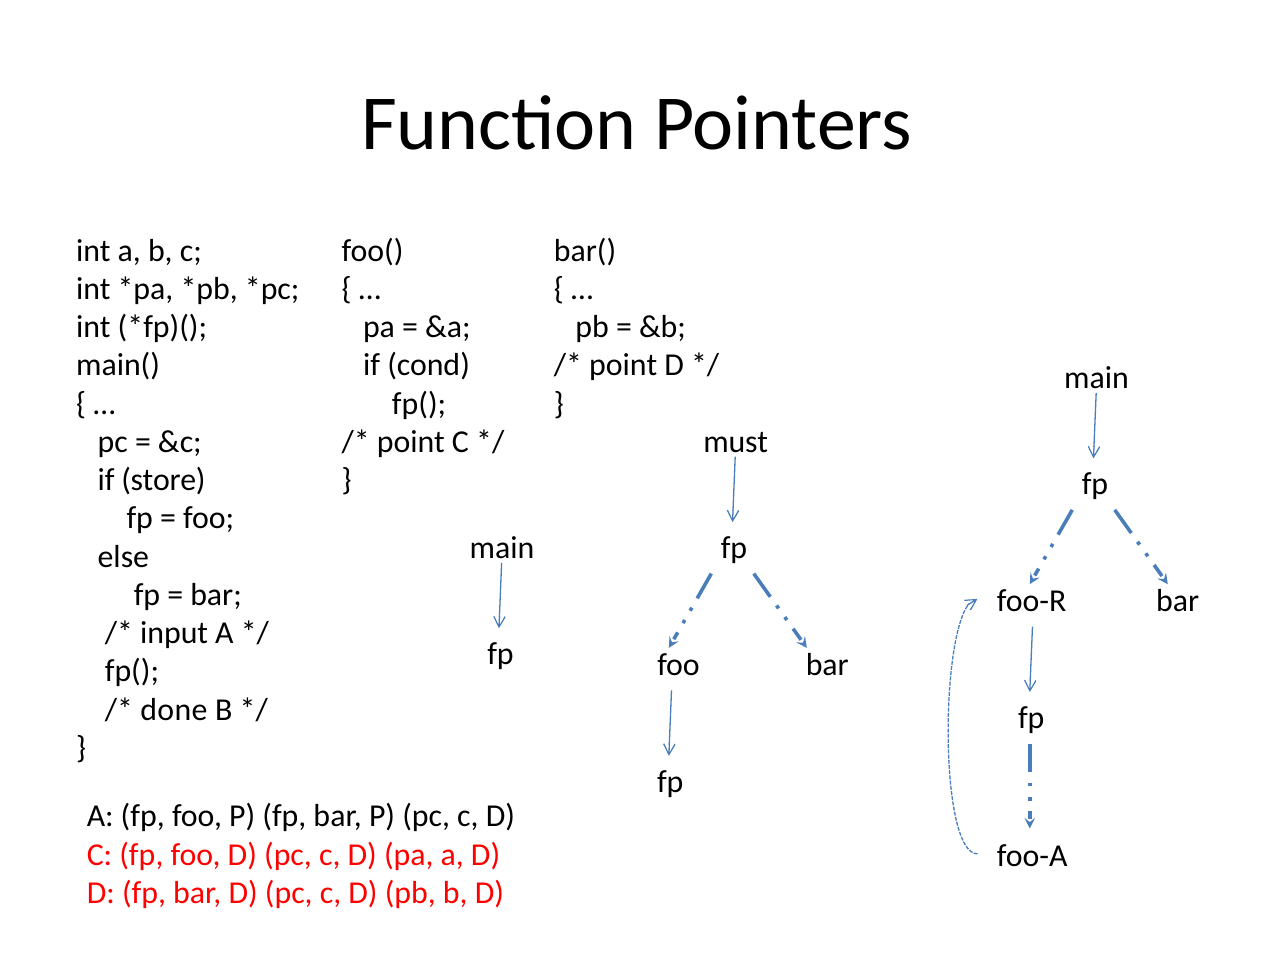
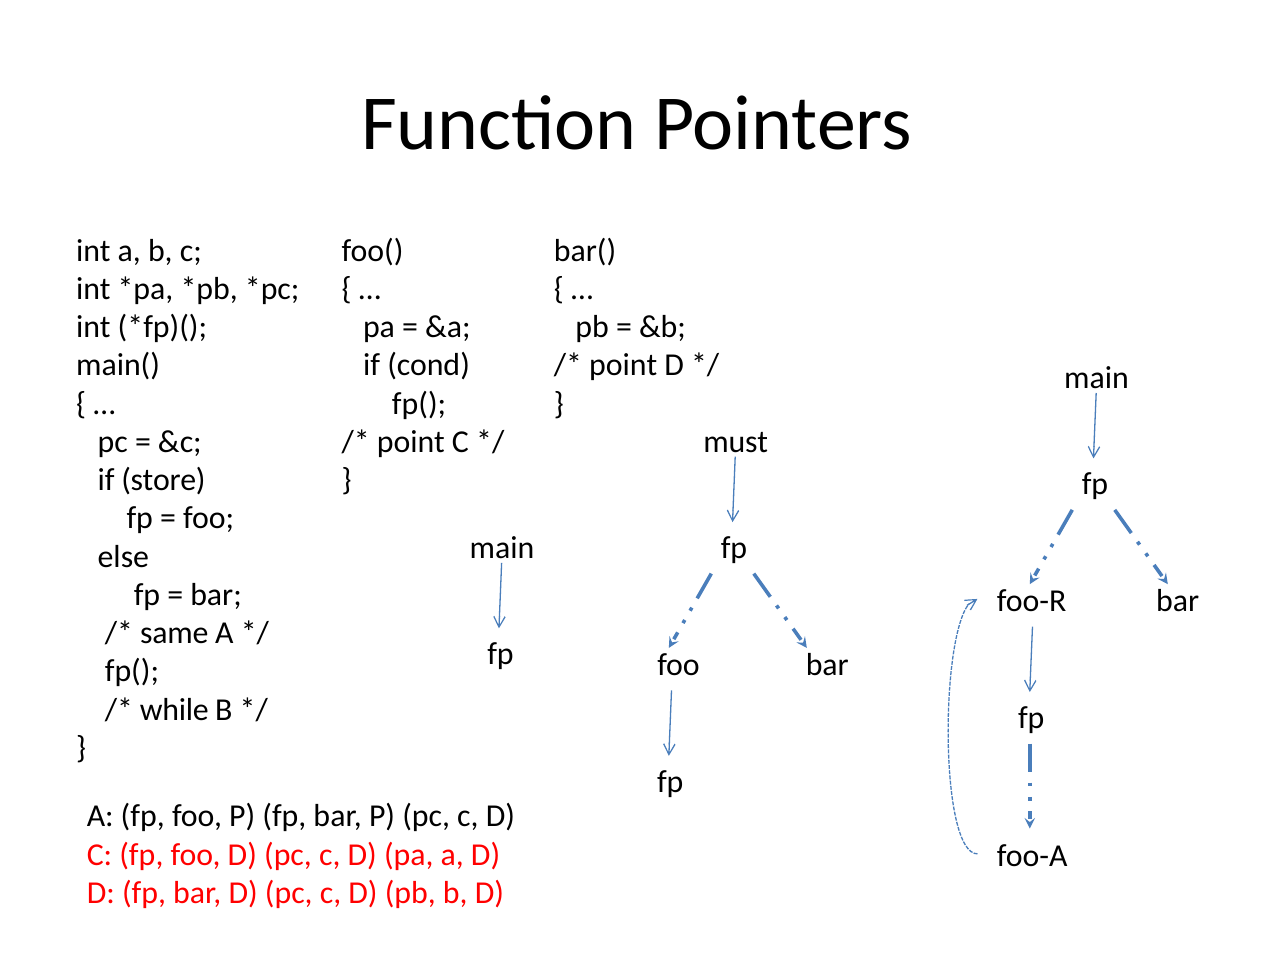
input: input -> same (174, 633)
done: done -> while (174, 709)
